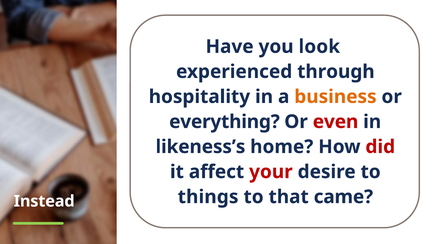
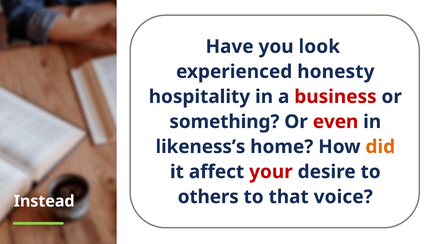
through: through -> honesty (336, 72)
business colour: orange -> red (335, 97)
everything: everything -> something (224, 122)
did colour: red -> orange (380, 147)
things: things -> others (208, 197)
came: came -> voice (343, 197)
